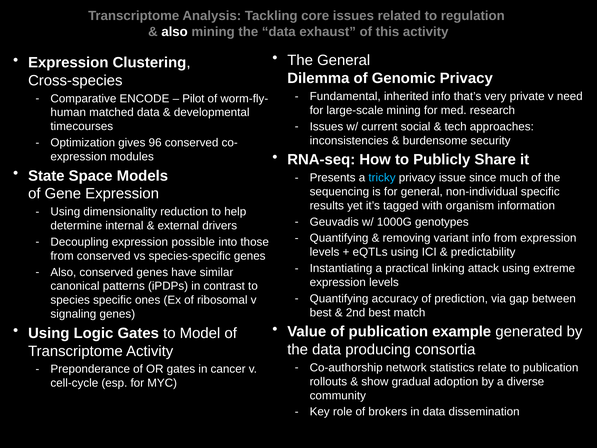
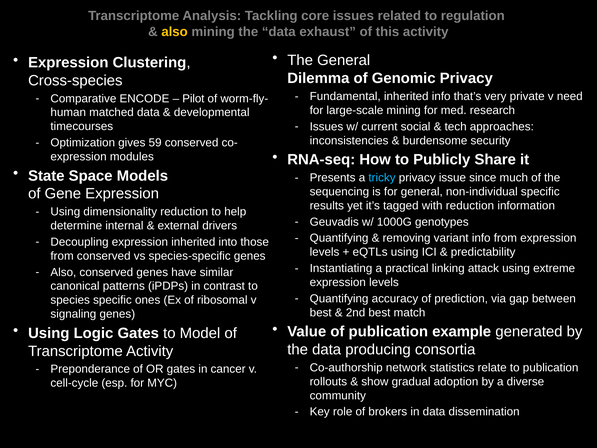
also colour: white -> yellow (175, 32)
96: 96 -> 59 (155, 143)
with organism: organism -> reduction (470, 205)
expression possible: possible -> inherited (193, 242)
